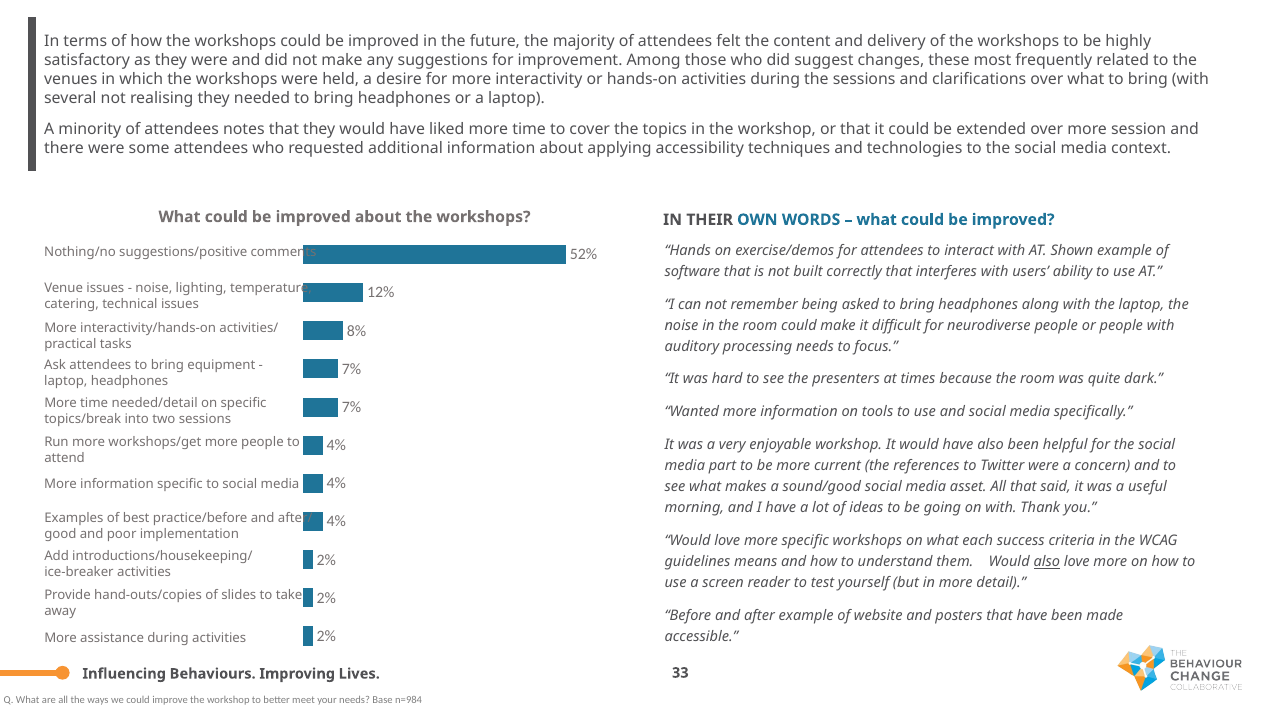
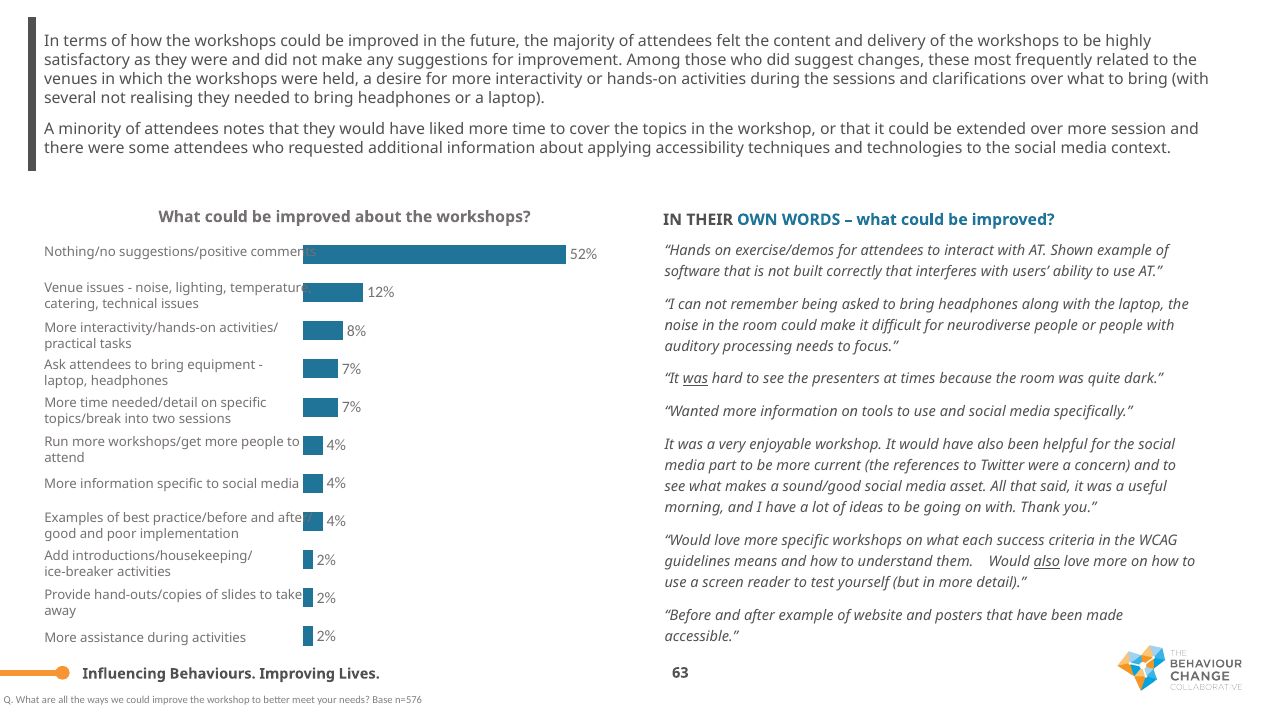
was underline: none -> present (696, 379)
33: 33 -> 63 (680, 673)
n=984: n=984 -> n=576 (409, 700)
